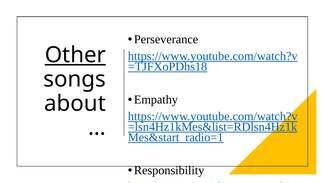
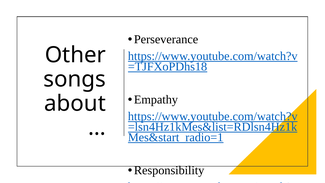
Other underline: present -> none (75, 55)
